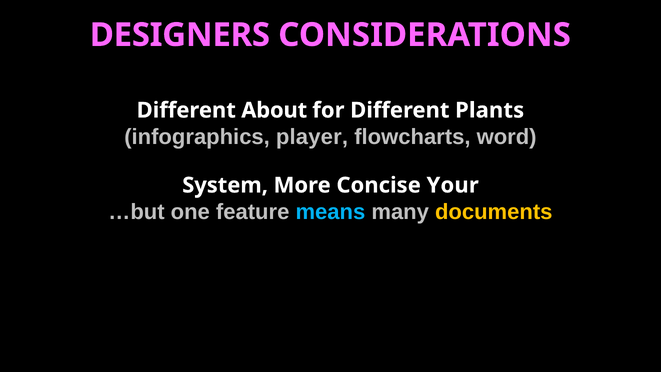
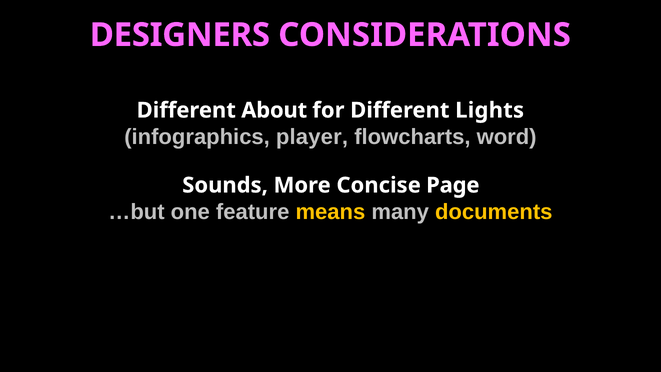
Plants: Plants -> Lights (490, 110)
System: System -> Sounds (225, 185)
Your: Your -> Page (453, 185)
means colour: light blue -> yellow (330, 212)
